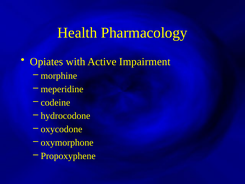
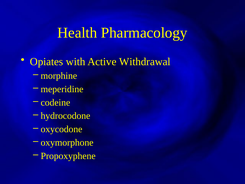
Impairment: Impairment -> Withdrawal (145, 62)
